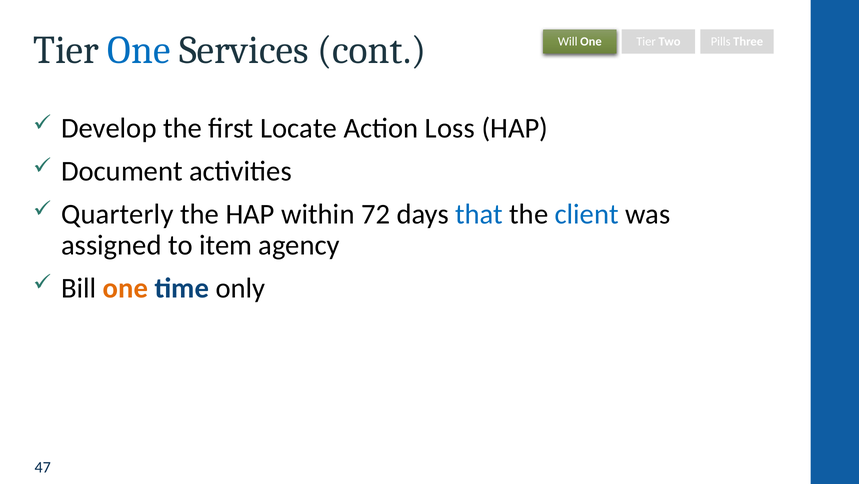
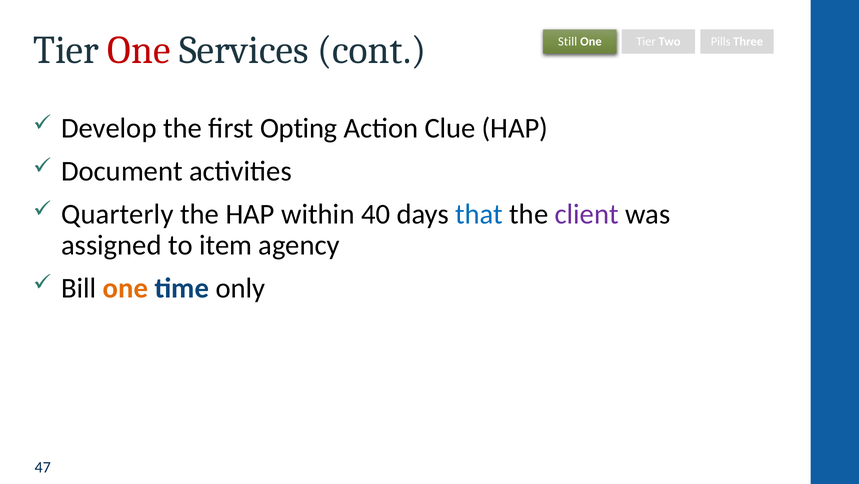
One colour: blue -> red (139, 50)
Will: Will -> Still (568, 42)
Locate: Locate -> Opting (299, 128)
Loss: Loss -> Clue (450, 128)
72: 72 -> 40 (376, 214)
client colour: blue -> purple (587, 214)
